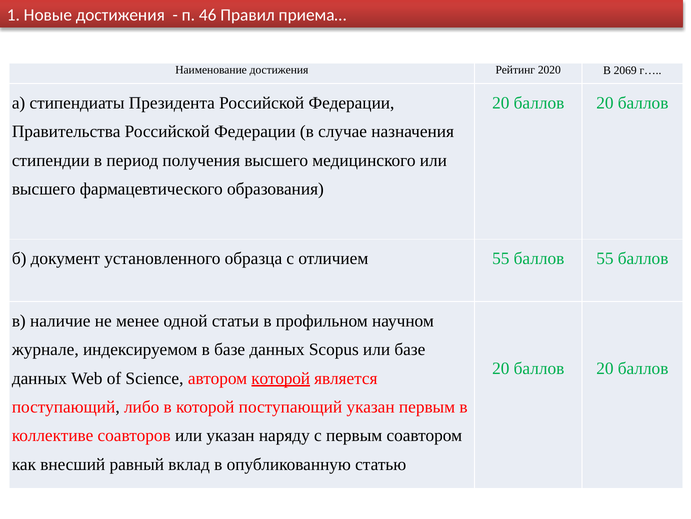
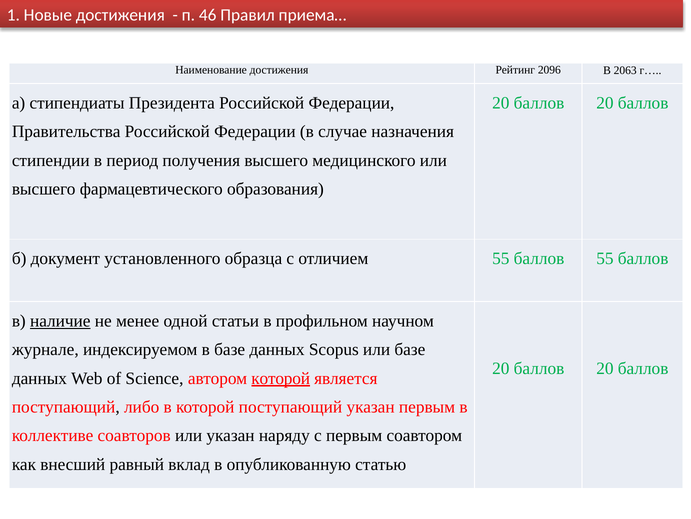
2020: 2020 -> 2096 (549, 70)
2069: 2069 -> 2063 (625, 71)
наличие underline: none -> present (60, 320)
